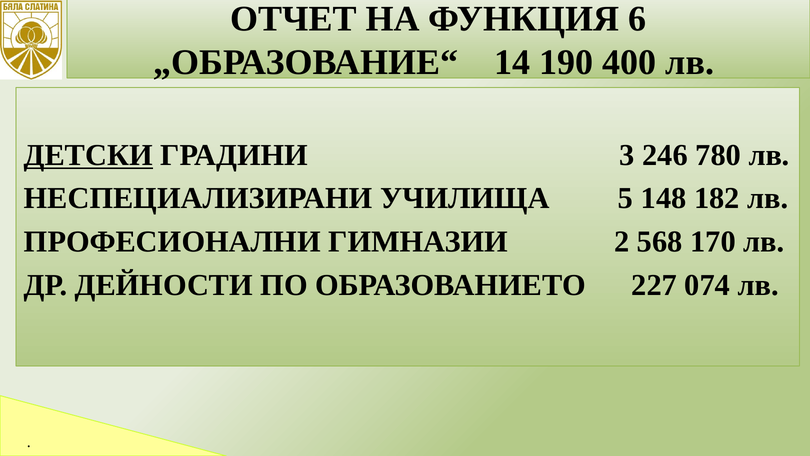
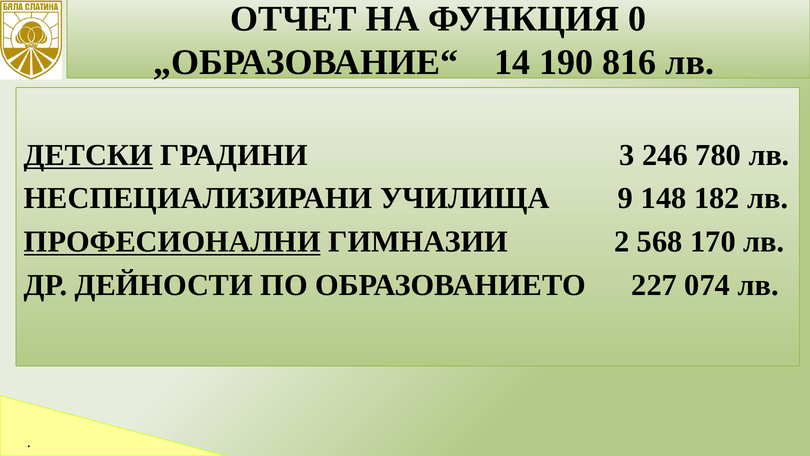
6: 6 -> 0 (637, 19)
400: 400 -> 816 (629, 62)
5: 5 -> 9 (626, 198)
ПРОФЕСИОНАЛНИ underline: none -> present (172, 242)
